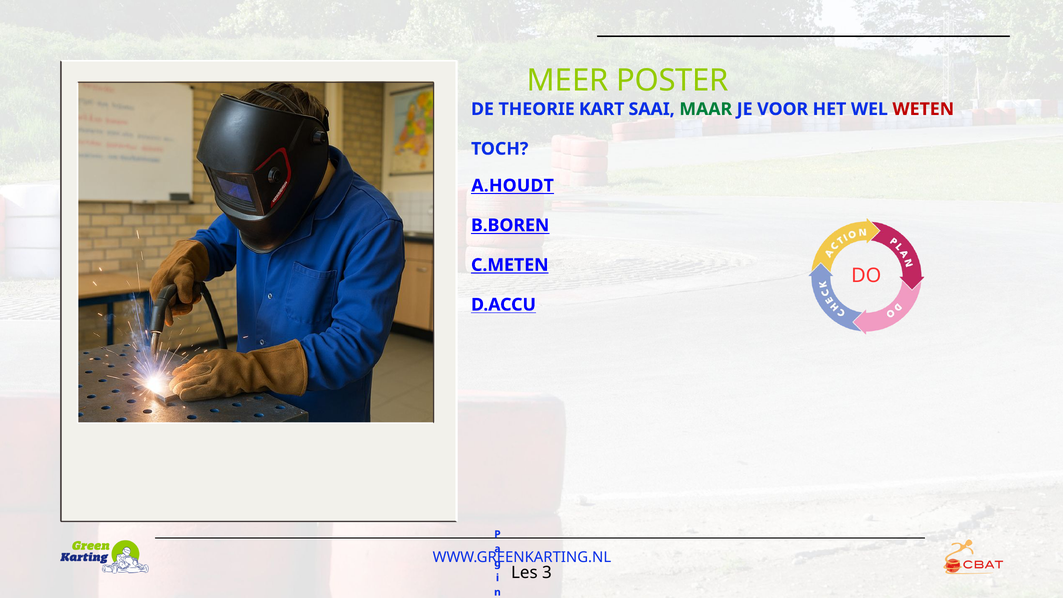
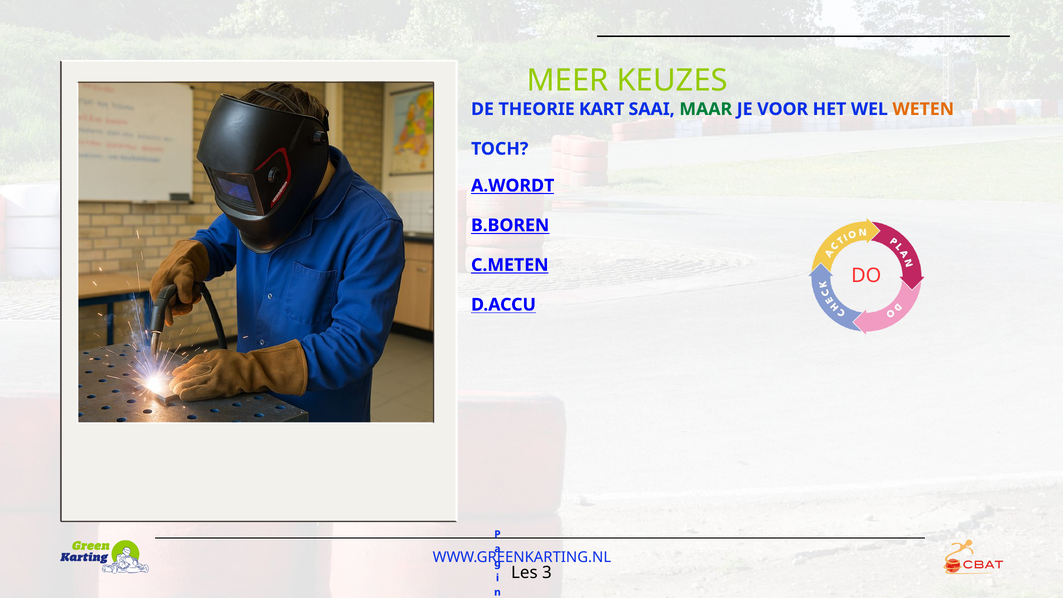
POSTER: POSTER -> KEUZES (672, 81)
WETEN colour: red -> orange (923, 109)
A.HOUDT: A.HOUDT -> A.WORDT (513, 186)
